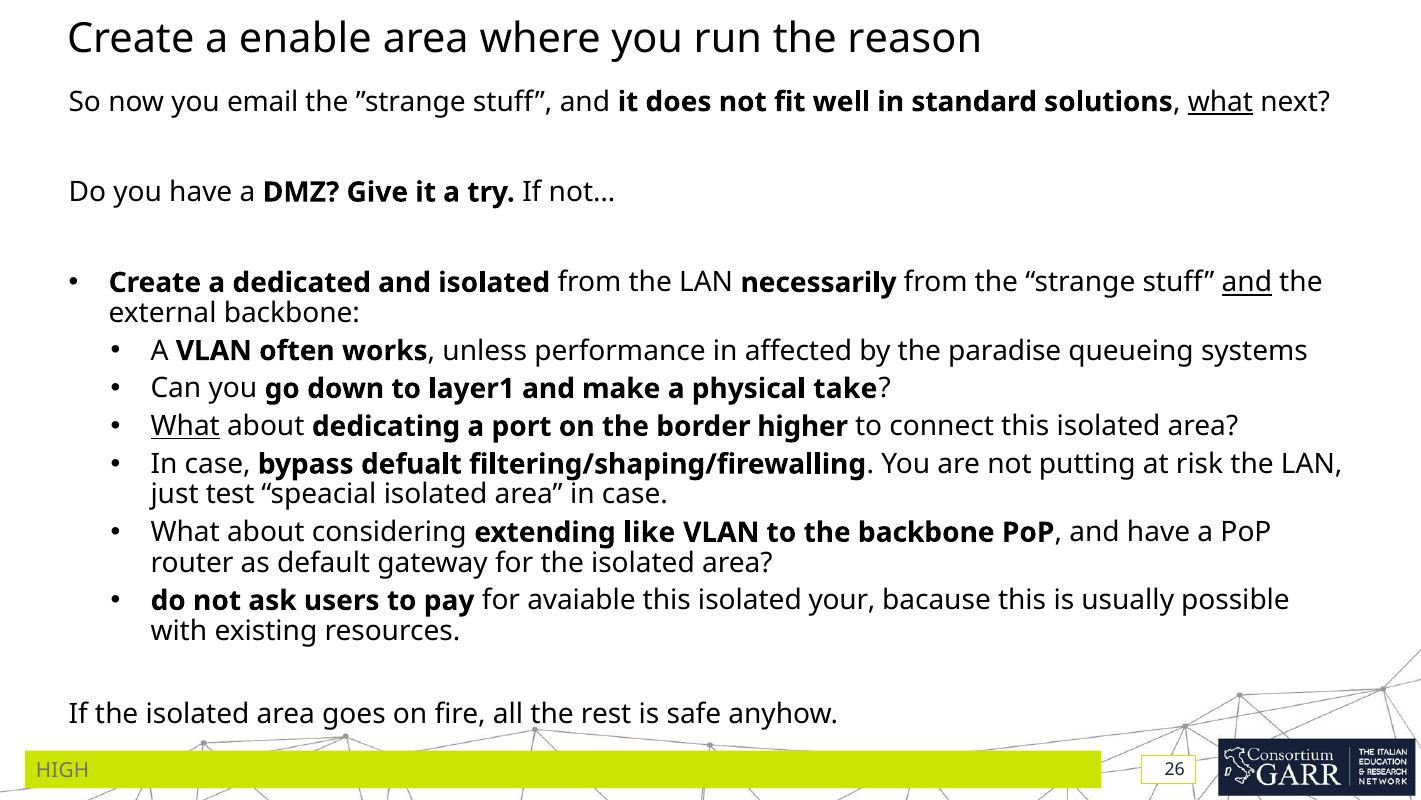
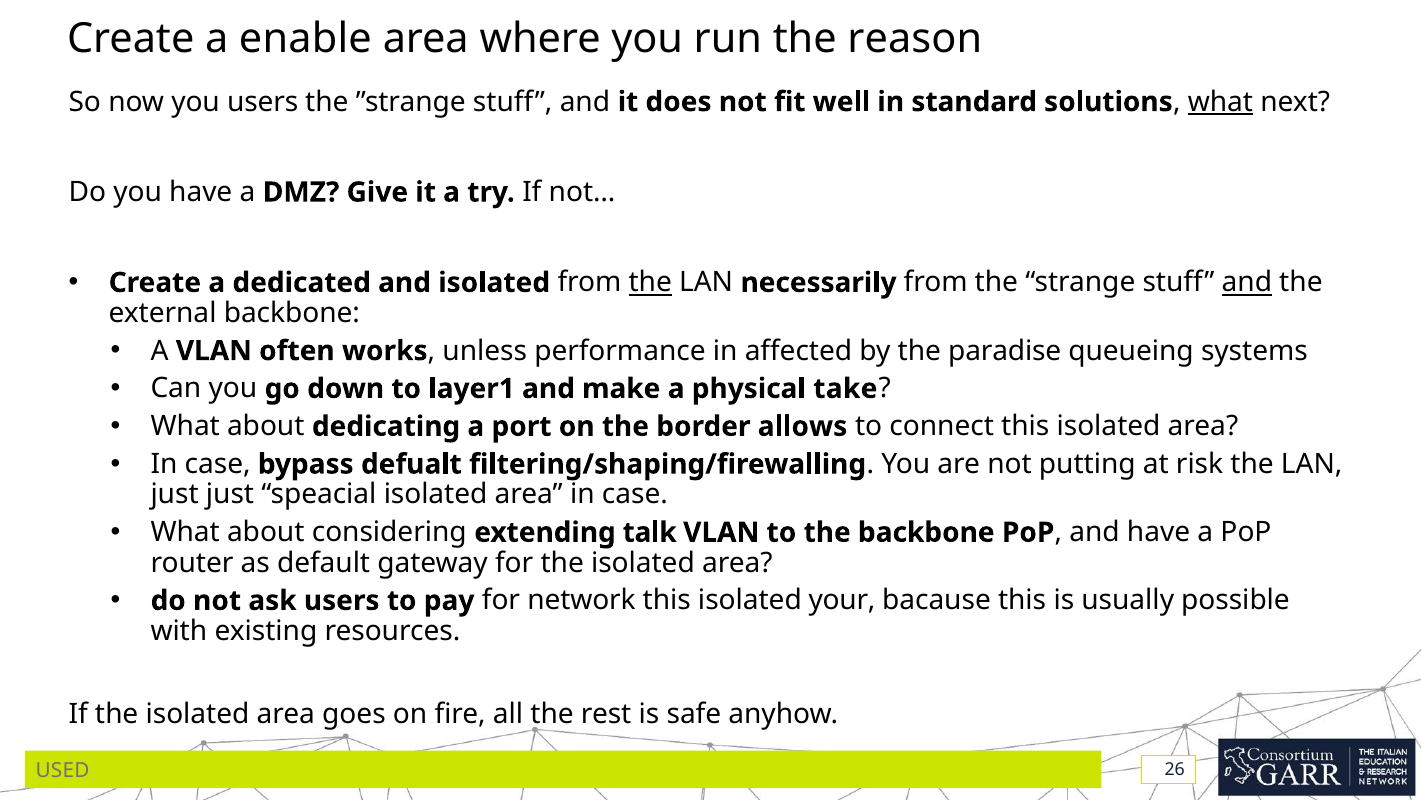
you email: email -> users (263, 102)
the underline: none -> present (650, 282)
What underline: present -> none (185, 426)
higher: higher -> allows (803, 426)
just test: test -> just (230, 494)
like: like -> talk (650, 532)
avaiable: avaiable -> network (581, 600)
HIGH: HIGH -> USED (63, 770)
